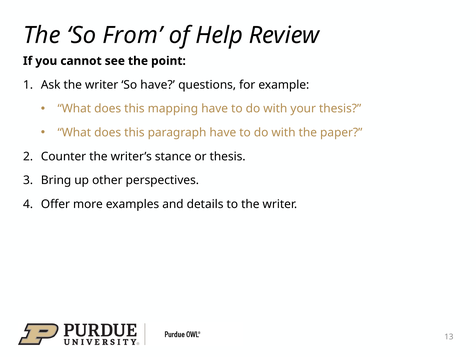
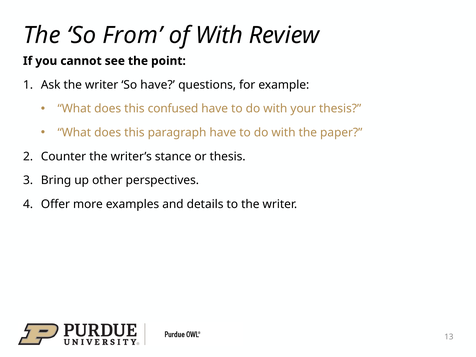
of Help: Help -> With (219, 35)
mapping: mapping -> confused (173, 109)
